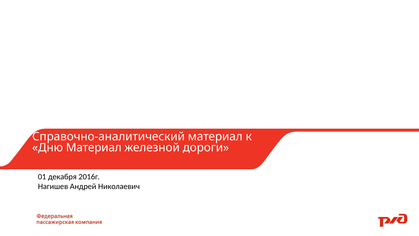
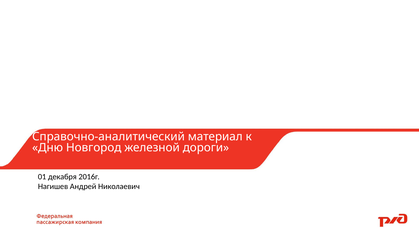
Дню Материал: Материал -> Новгород (94, 148)
